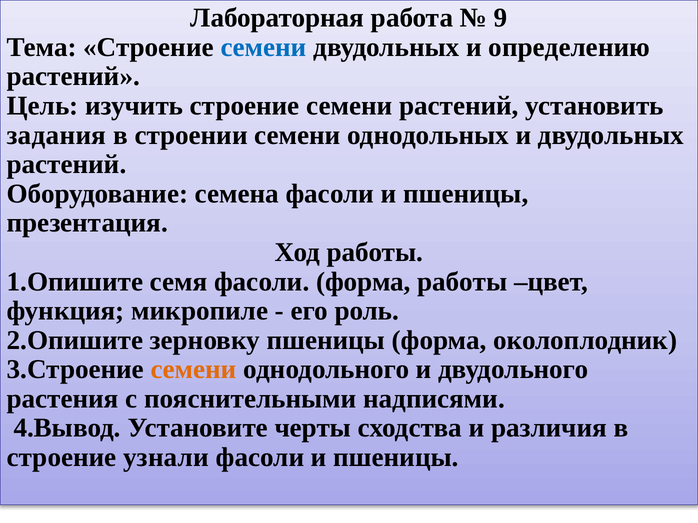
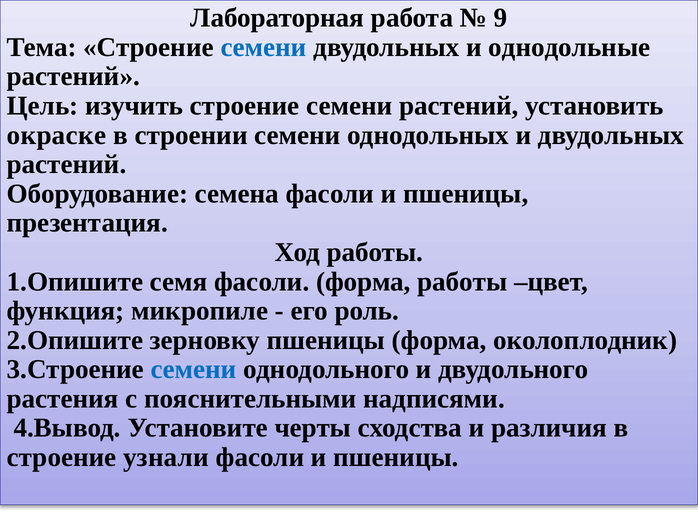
определению: определению -> однодольные (569, 47)
задания: задания -> окраске (56, 135)
семени colour: orange -> blue (194, 370)
